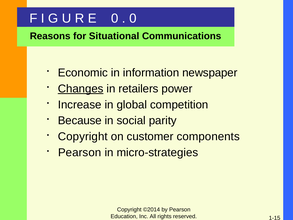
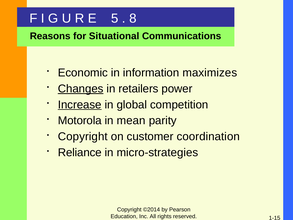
E 0: 0 -> 5 (115, 18)
0: 0 -> 8 (133, 18)
newspaper: newspaper -> maximizes (210, 73)
Increase underline: none -> present (80, 105)
Because: Because -> Motorola (80, 120)
social: social -> mean (131, 120)
components: components -> coordination (208, 136)
Pearson: Pearson -> Reliance (80, 152)
